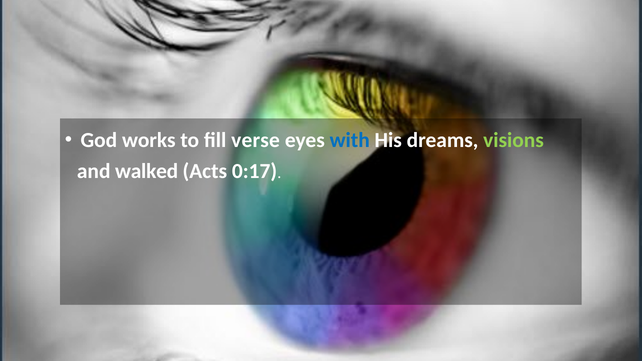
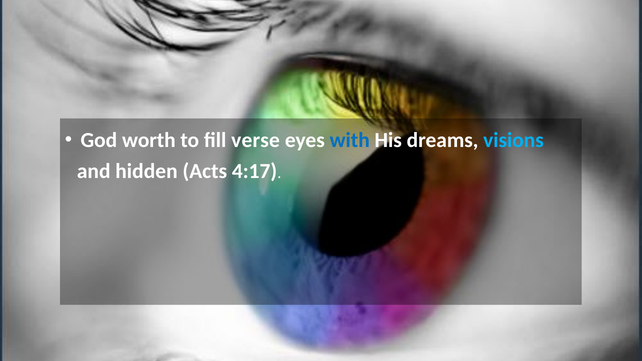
works: works -> worth (149, 140)
visions colour: light green -> light blue (514, 140)
walked: walked -> hidden (146, 171)
0:17: 0:17 -> 4:17 (255, 171)
